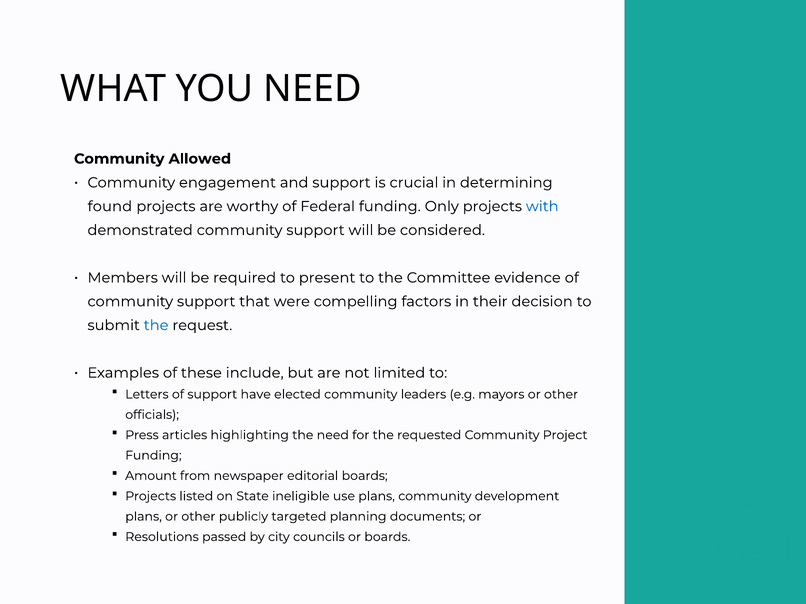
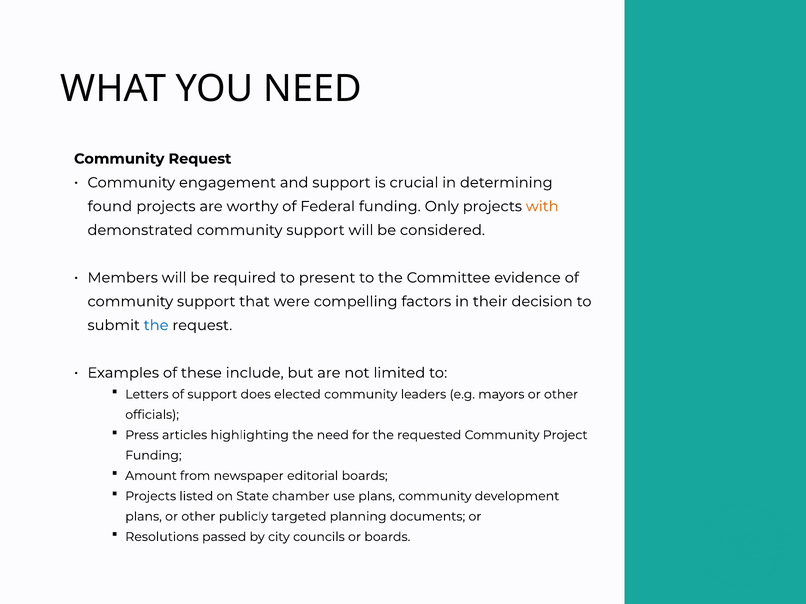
Community Allowed: Allowed -> Request (200, 159)
with colour: blue -> orange (542, 207)
have: have -> does (256, 395)
ineligible: ineligible -> chamber (301, 497)
